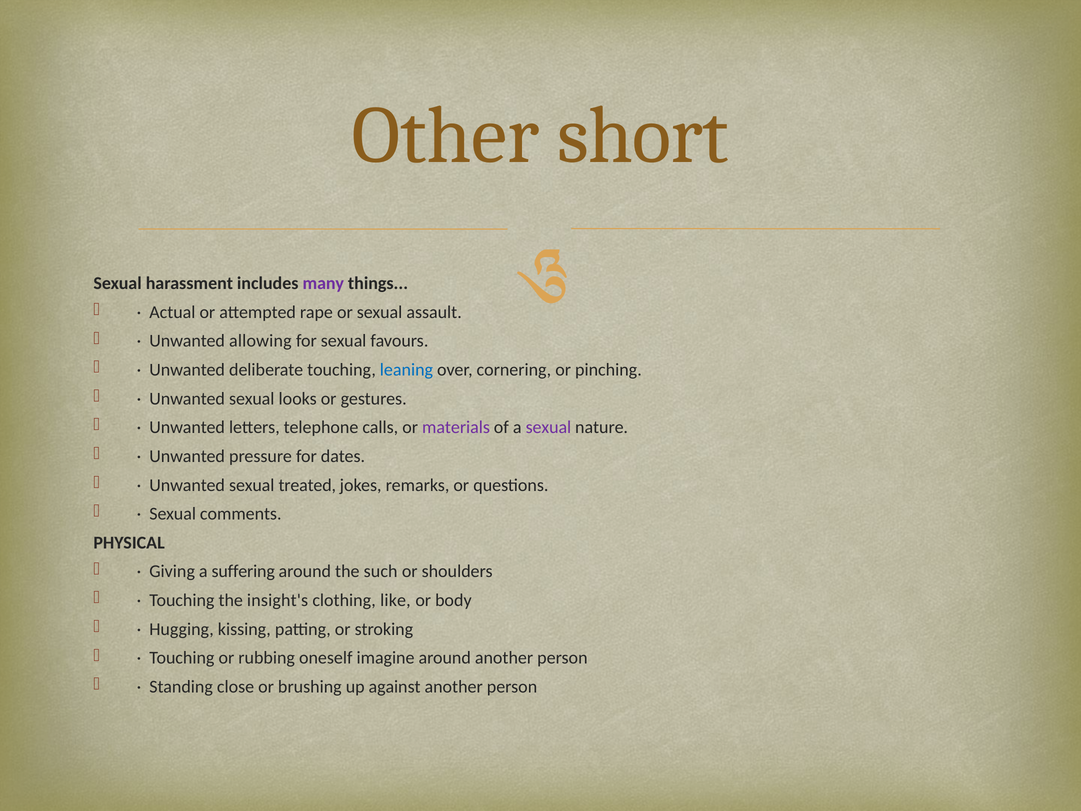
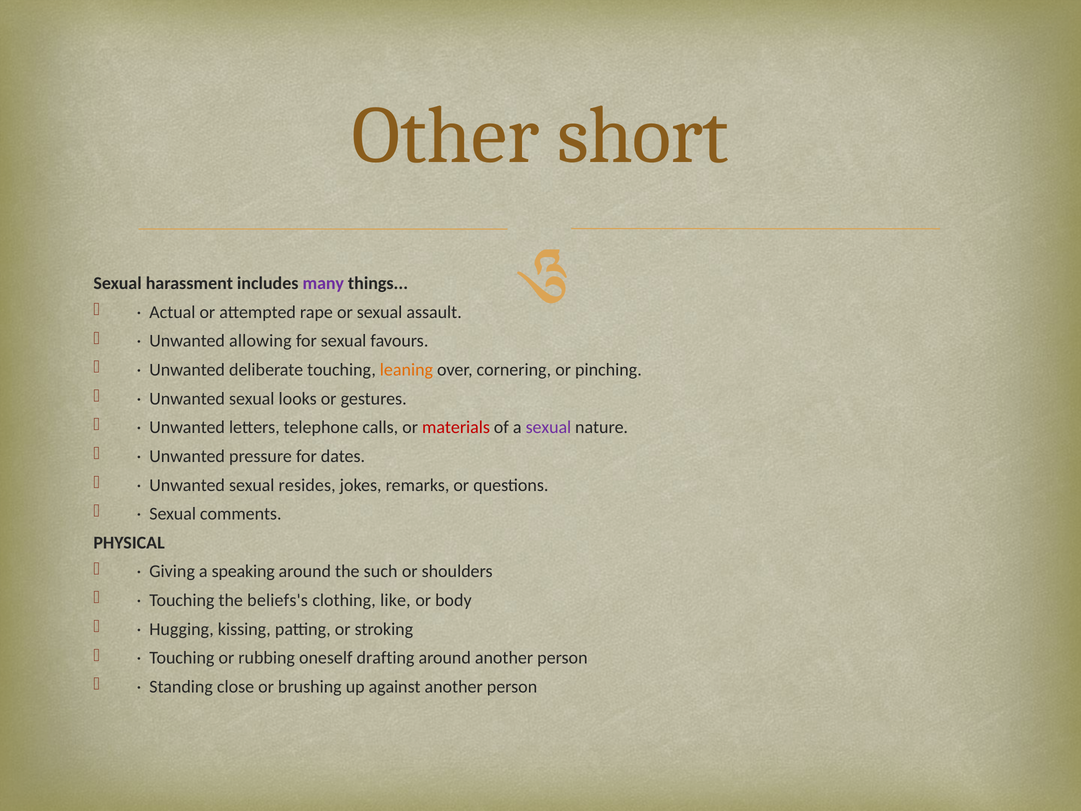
leaning colour: blue -> orange (406, 370)
materials colour: purple -> red (456, 427)
treated: treated -> resides (307, 485)
suffering: suffering -> speaking (243, 571)
insight's: insight's -> beliefs's (278, 600)
imagine: imagine -> drafting (386, 658)
